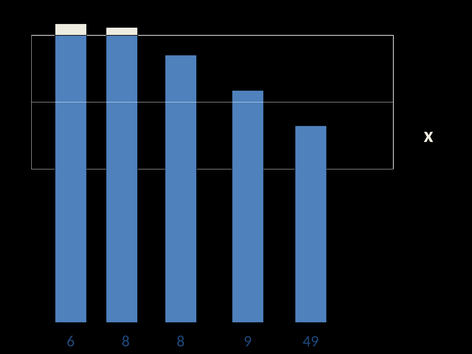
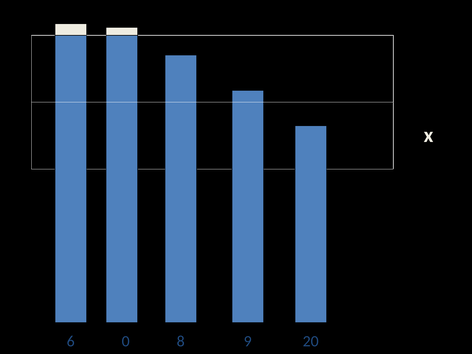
6 8: 8 -> 0 (126, 341)
49: 49 -> 20 (311, 341)
